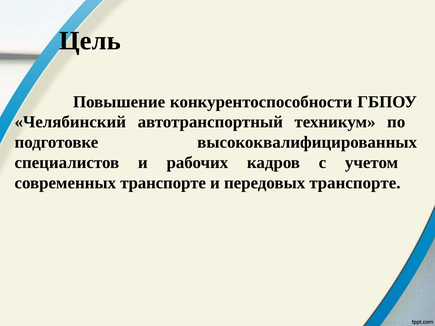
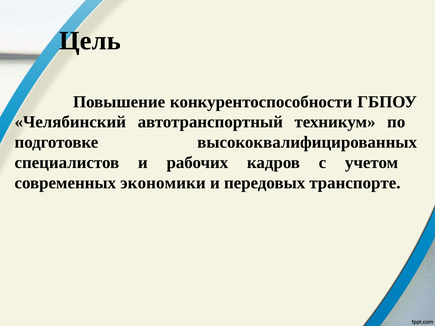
современных транспорте: транспорте -> экономики (163, 183)
